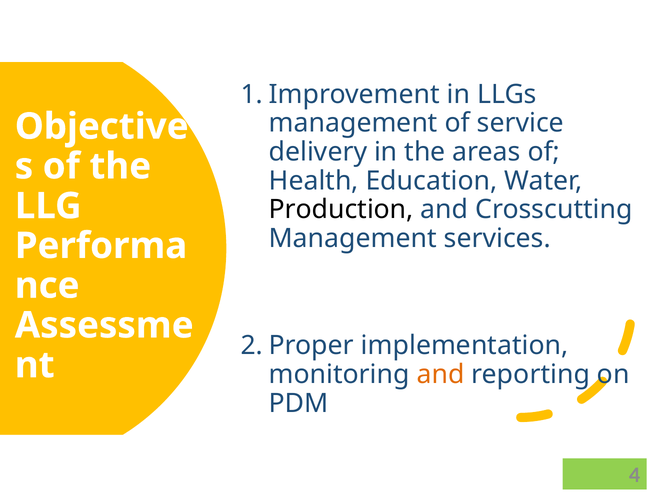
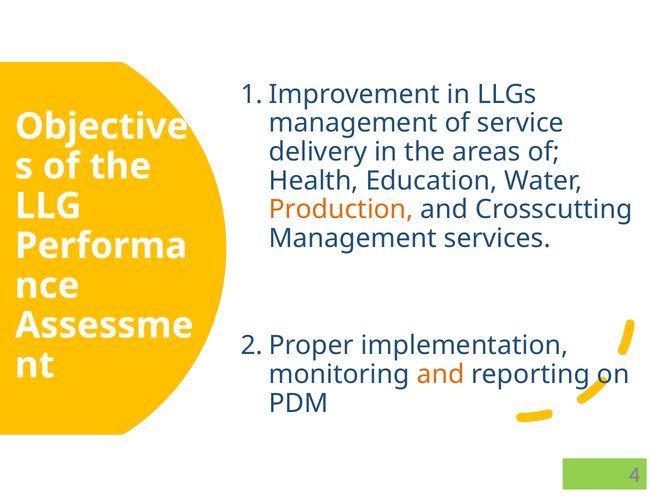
Production colour: black -> orange (341, 209)
